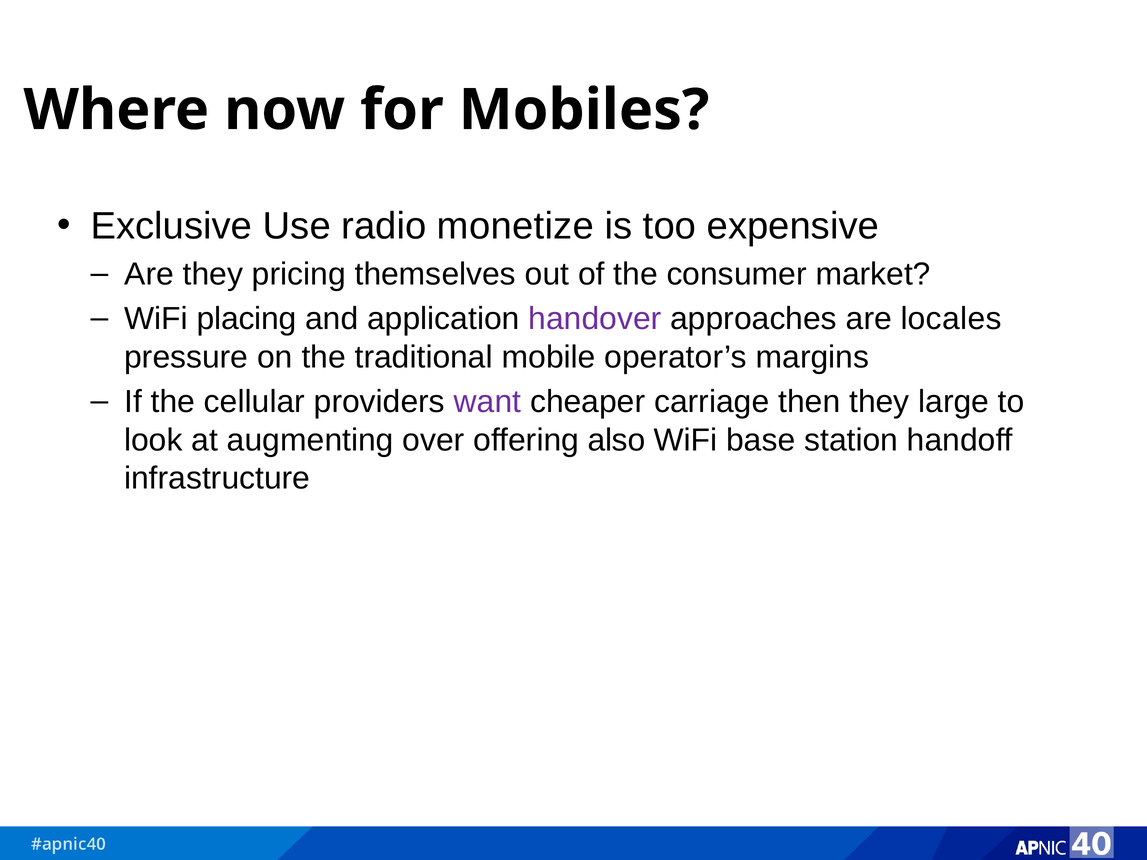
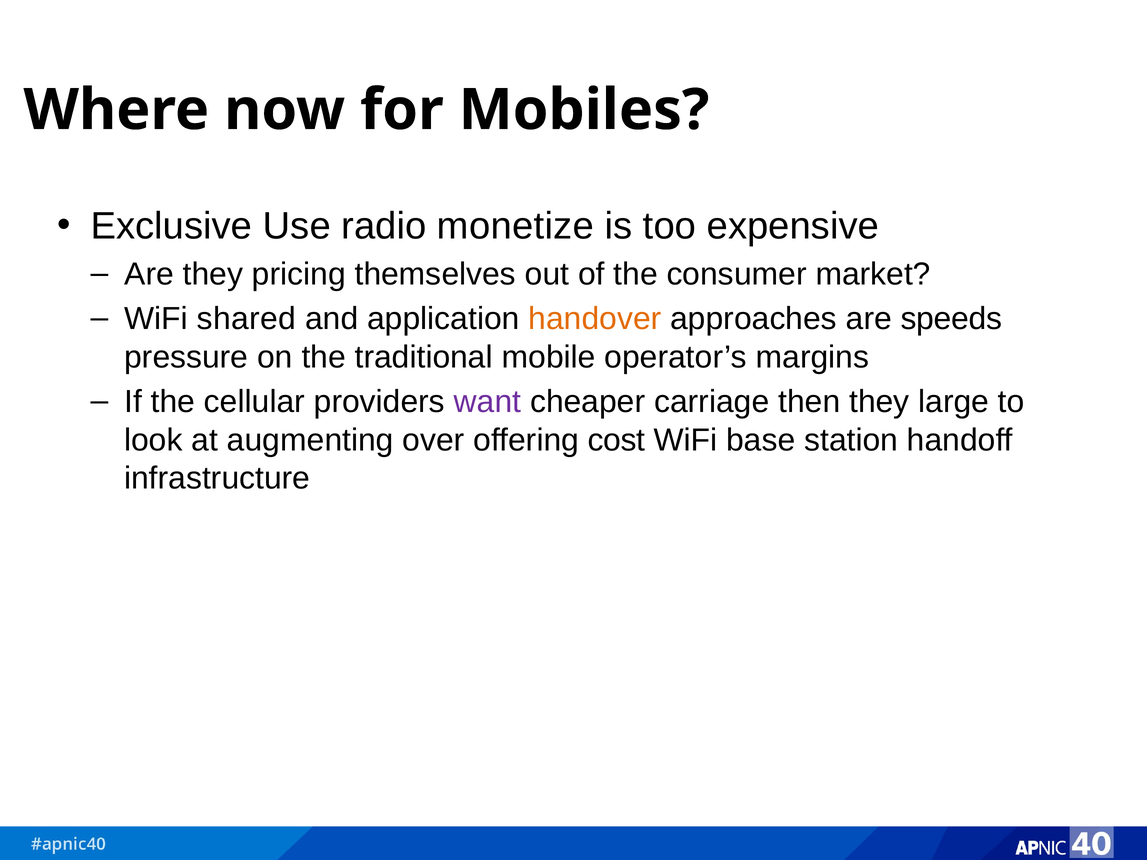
placing: placing -> shared (246, 319)
handover colour: purple -> orange (595, 319)
locales: locales -> speeds (951, 319)
also: also -> cost (617, 440)
